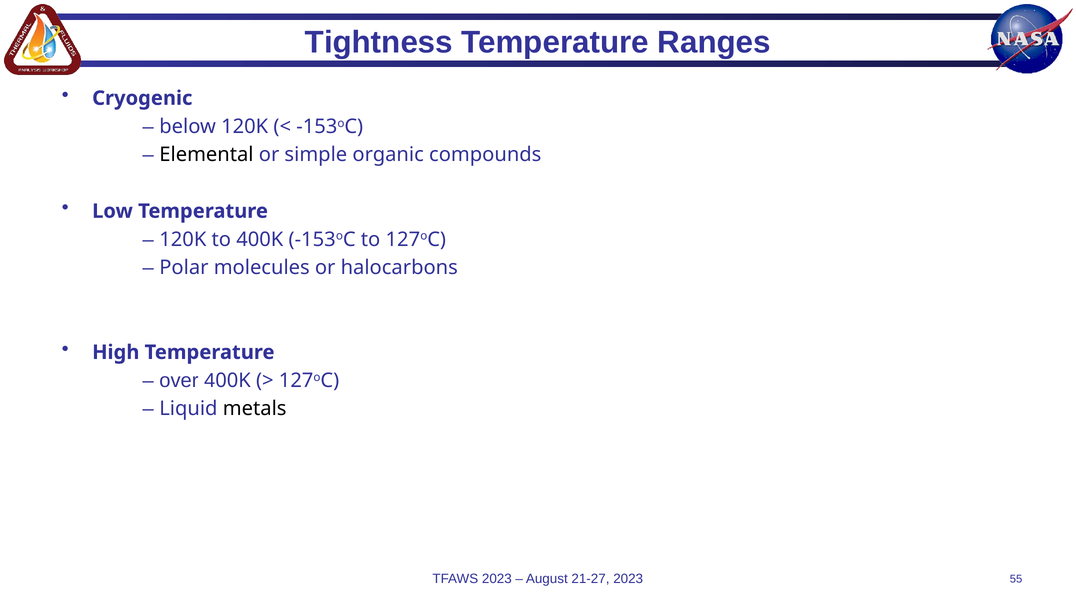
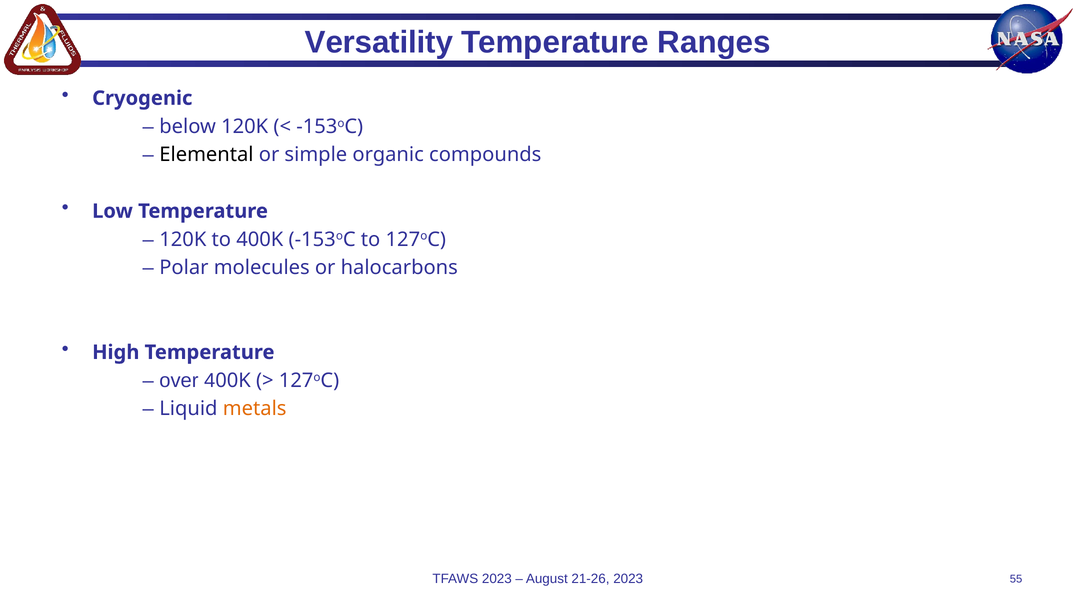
Tightness: Tightness -> Versatility (379, 43)
metals colour: black -> orange (255, 409)
21-27: 21-27 -> 21-26 (590, 579)
